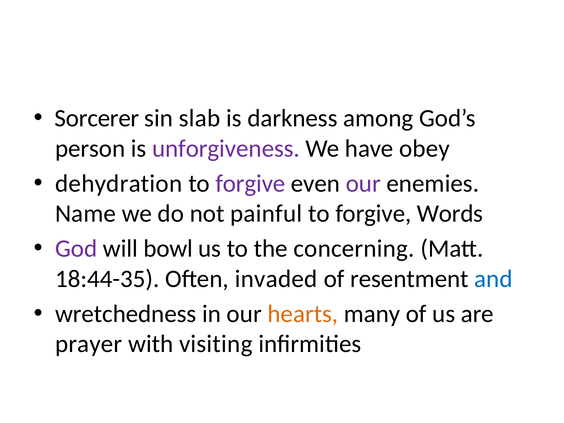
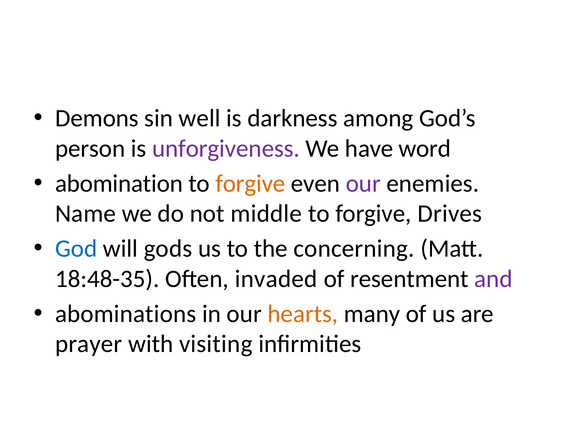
Sorcerer: Sorcerer -> Demons (97, 118)
slab: slab -> well (200, 118)
obey: obey -> word (425, 148)
dehydration: dehydration -> abomination (119, 184)
forgive colour: purple -> orange (250, 184)
painful: painful -> middle (266, 214)
Words: Words -> Drives (450, 214)
God colour: purple -> blue (76, 249)
bowl: bowl -> gods (168, 249)
18:44-35: 18:44-35 -> 18:48-35 (107, 279)
and colour: blue -> purple (493, 279)
wretchedness: wretchedness -> abominations (126, 314)
